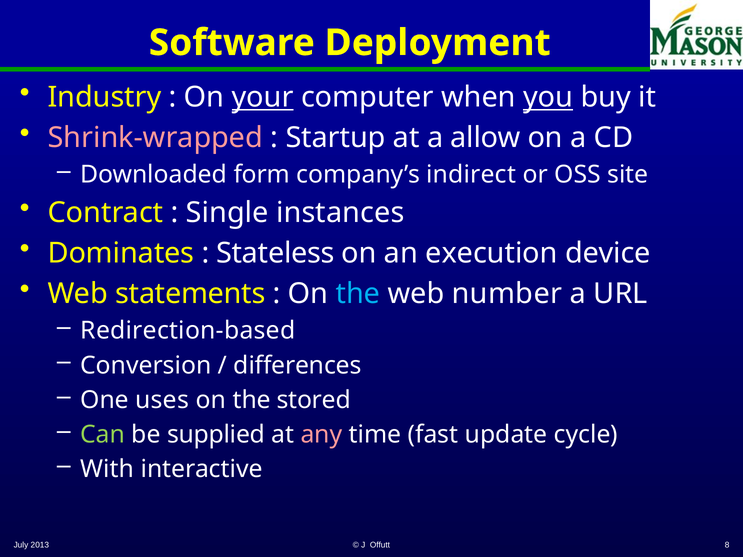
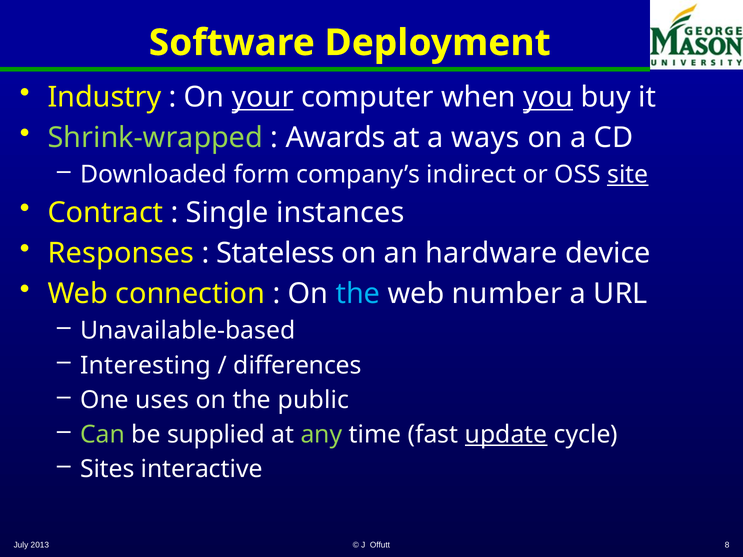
Shrink-wrapped colour: pink -> light green (155, 138)
Startup: Startup -> Awards (336, 138)
allow: allow -> ways (485, 138)
site underline: none -> present (628, 175)
Dominates: Dominates -> Responses (121, 253)
execution: execution -> hardware (491, 253)
statements: statements -> connection (190, 294)
Redirection-based: Redirection-based -> Unavailable-based (188, 331)
Conversion: Conversion -> Interesting (146, 366)
stored: stored -> public (313, 400)
any colour: pink -> light green (321, 435)
update underline: none -> present (506, 435)
With: With -> Sites (107, 470)
